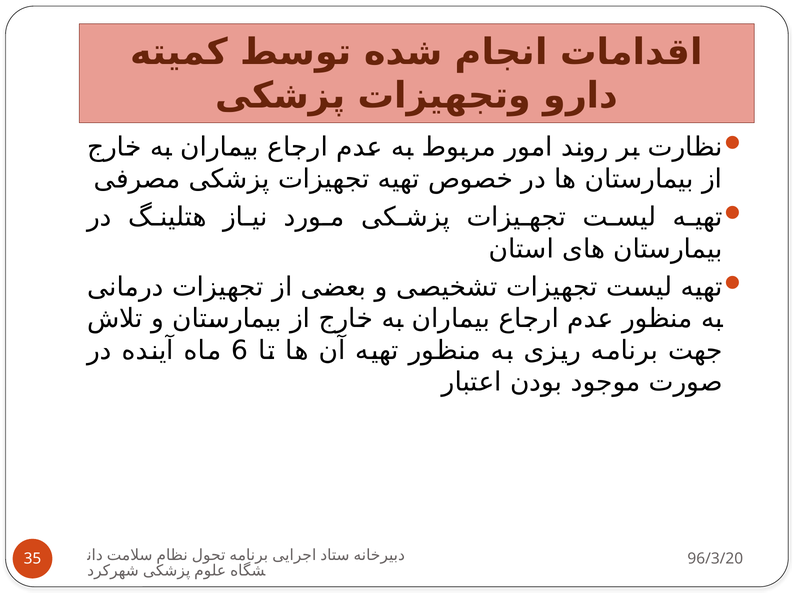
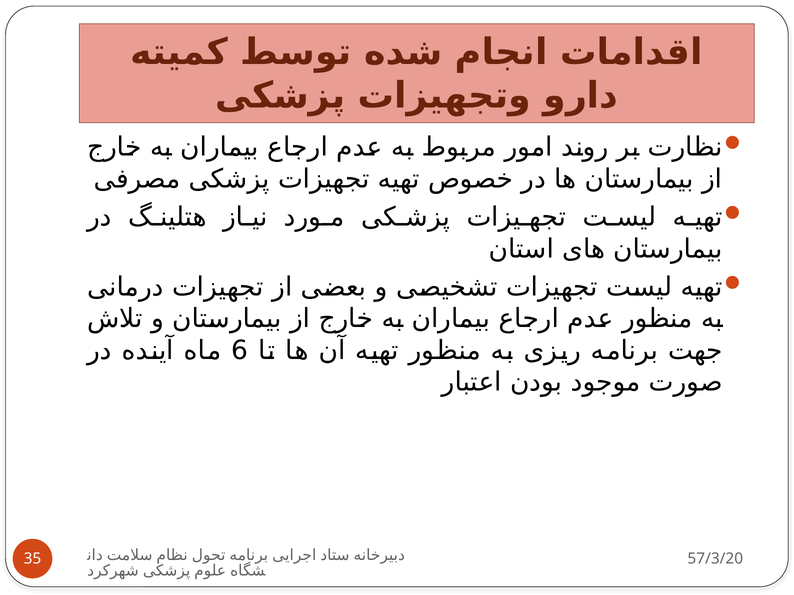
96/3/20: 96/3/20 -> 57/3/20 (715, 559)
